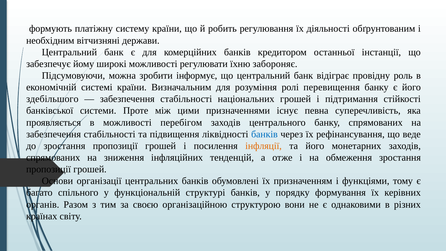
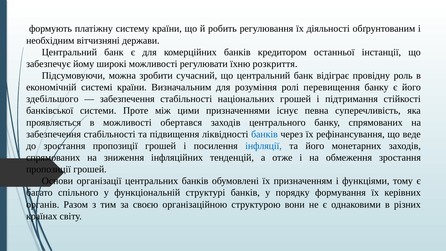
забороняє: забороняє -> розкриття (275, 64)
інформує: інформує -> сучасний (197, 76)
перебігом: перебігом -> обертався (181, 122)
інфляції colour: orange -> blue (263, 146)
